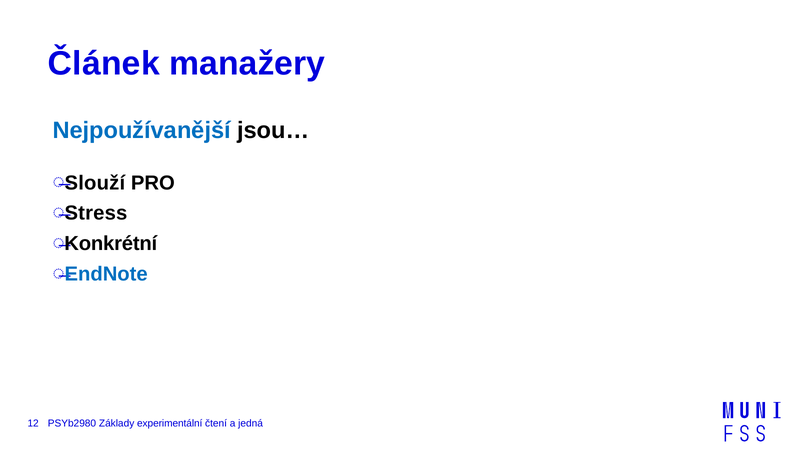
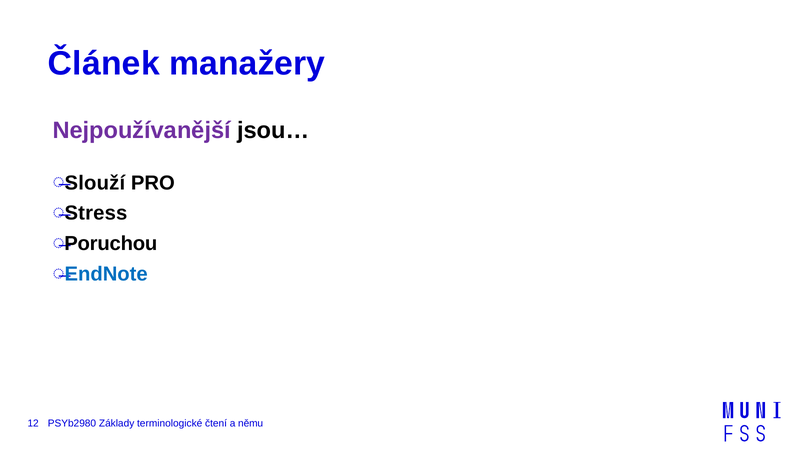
Nejpoužívanější colour: blue -> purple (142, 130)
Konkrétní: Konkrétní -> Poruchou (111, 243)
experimentální: experimentální -> terminologické (170, 423)
jedná: jedná -> němu (251, 423)
